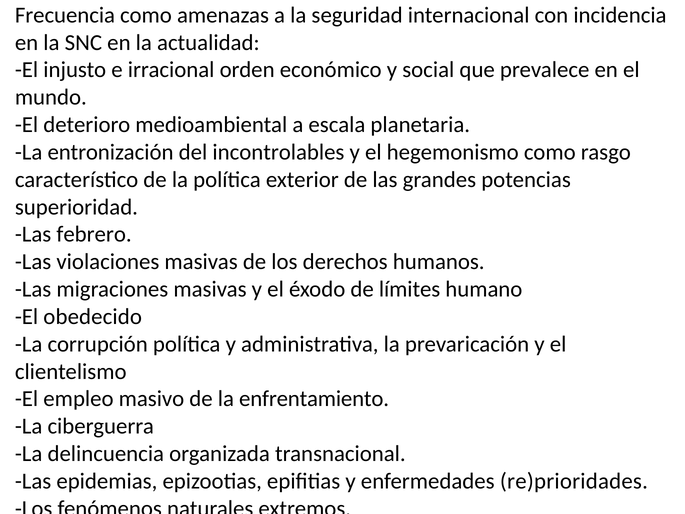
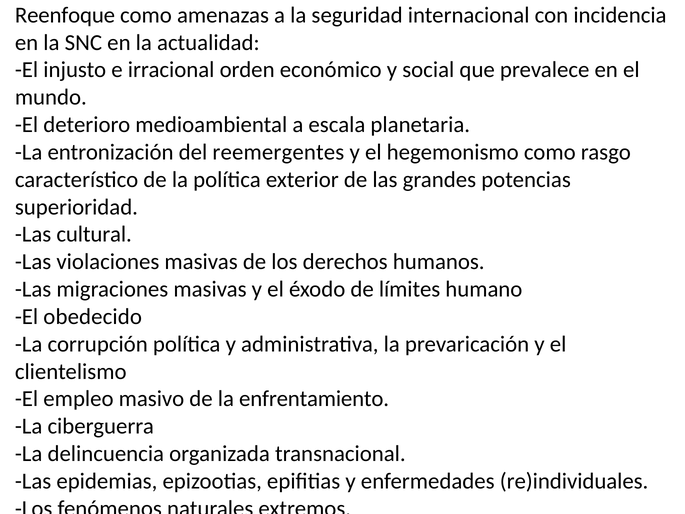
Frecuencia: Frecuencia -> Reenfoque (65, 15)
incontrolables: incontrolables -> reemergentes (278, 152)
febrero: febrero -> cultural (94, 234)
re)prioridades: re)prioridades -> re)individuales (574, 481)
